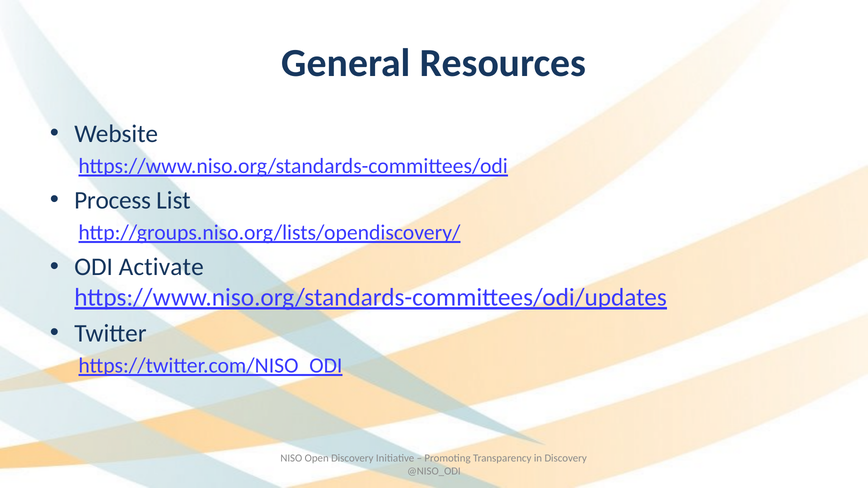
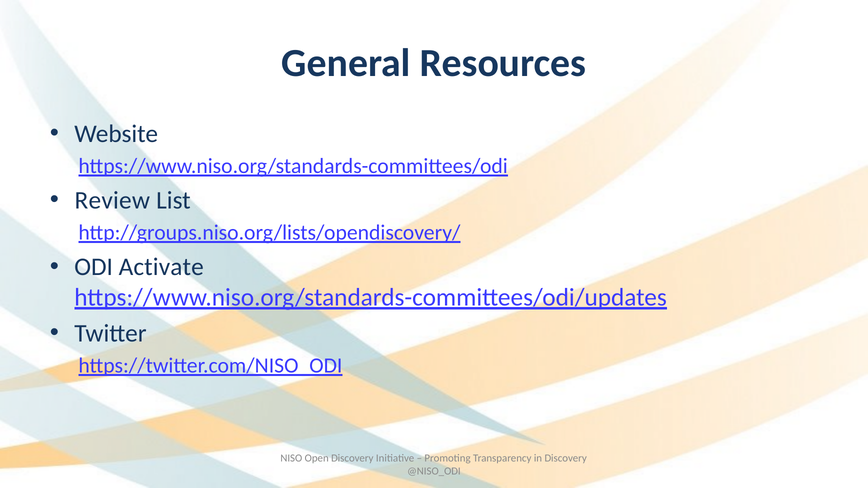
Process: Process -> Review (112, 200)
